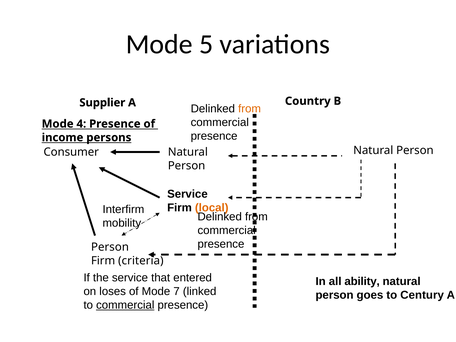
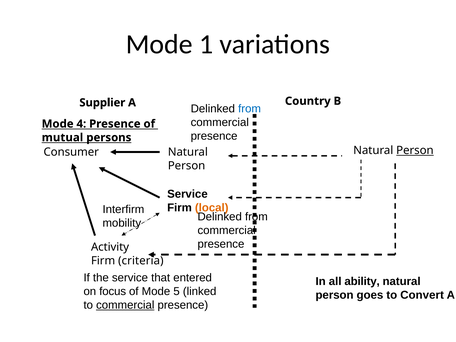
5: 5 -> 1 (206, 44)
from colour: orange -> blue (250, 109)
income: income -> mutual (62, 138)
Person underline: none -> present (415, 150)
Person: Person -> Activity (110, 247)
loses: loses -> focus (113, 291)
7: 7 -> 5 (177, 291)
Century: Century -> Convert (422, 295)
